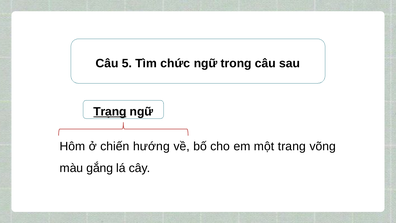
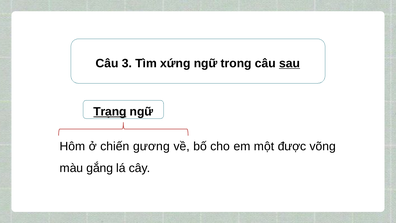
5: 5 -> 3 (127, 63)
chức: chức -> xứng (175, 63)
sau underline: none -> present (289, 63)
hướng: hướng -> gương (151, 146)
trang: trang -> được (292, 146)
